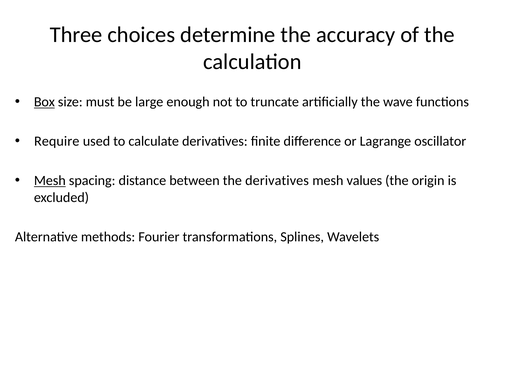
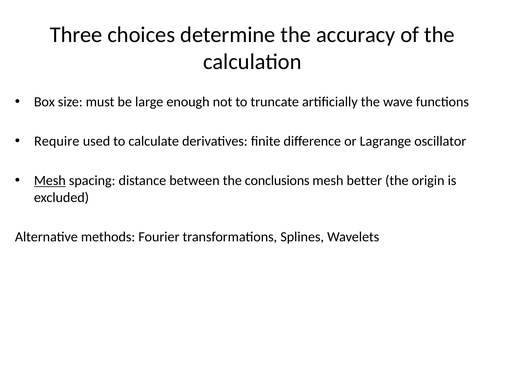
Box underline: present -> none (44, 102)
the derivatives: derivatives -> conclusions (277, 181)
values: values -> better (364, 181)
